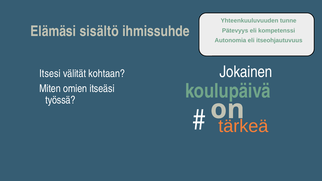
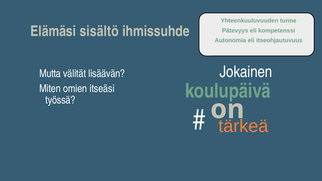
Itsesi: Itsesi -> Mutta (50, 74)
kohtaan: kohtaan -> lisäävän (107, 74)
